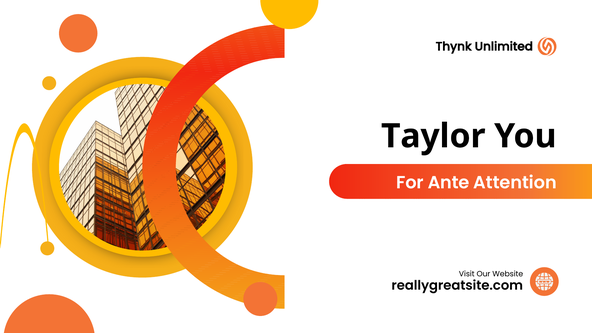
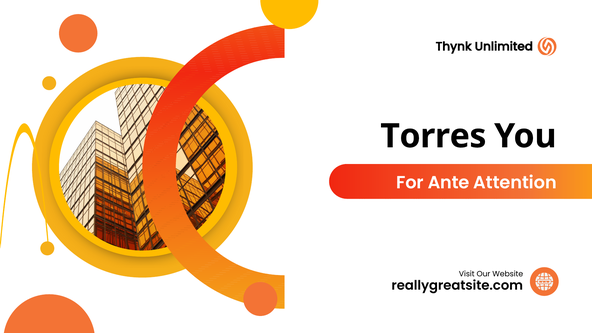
Taylor: Taylor -> Torres (433, 136)
